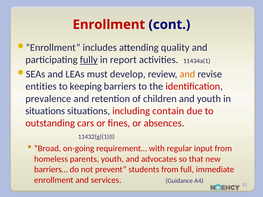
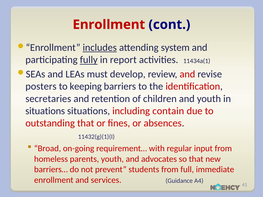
includes underline: none -> present (100, 48)
quality: quality -> system (175, 48)
and colour: orange -> red (187, 74)
entities: entities -> posters (41, 87)
prevalence: prevalence -> secretaries (48, 99)
outstanding cars: cars -> that (86, 123)
